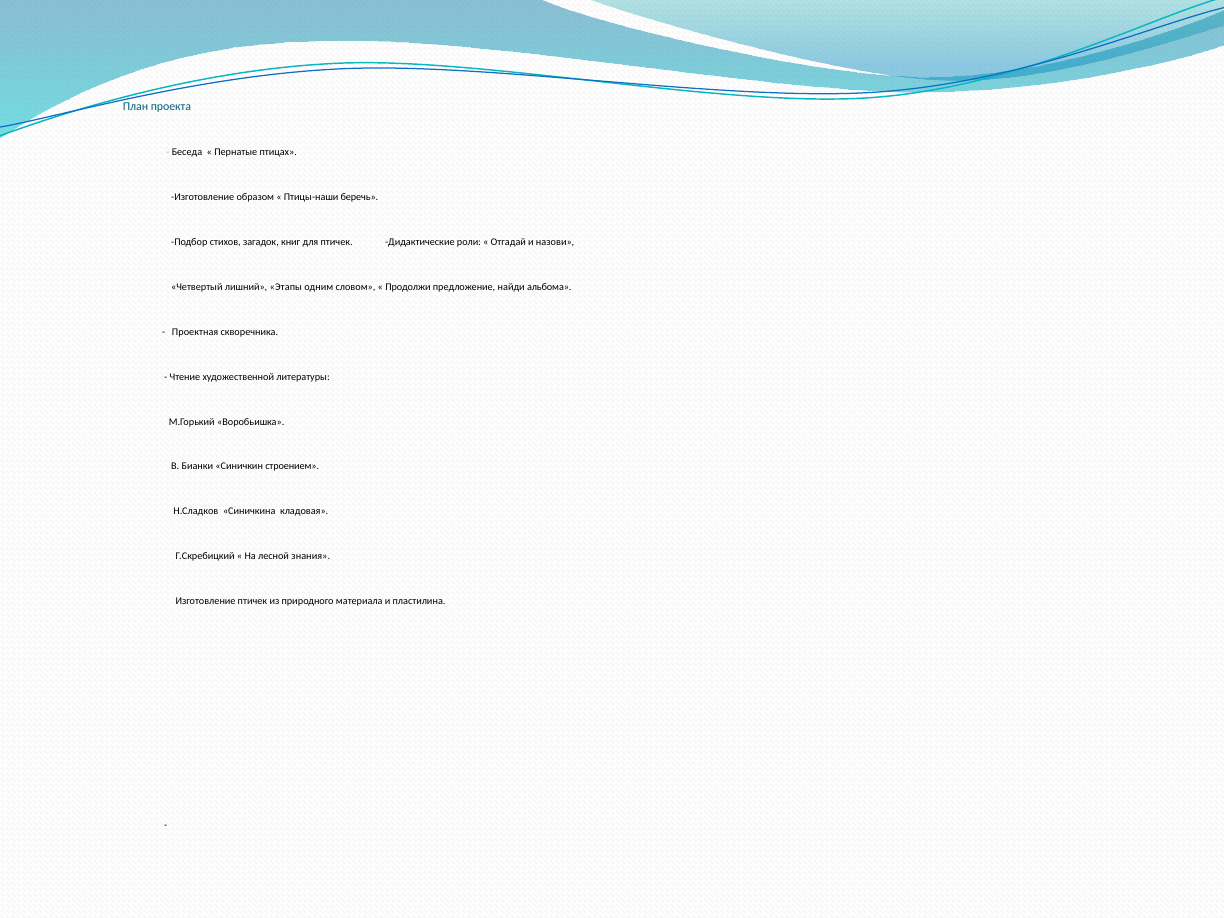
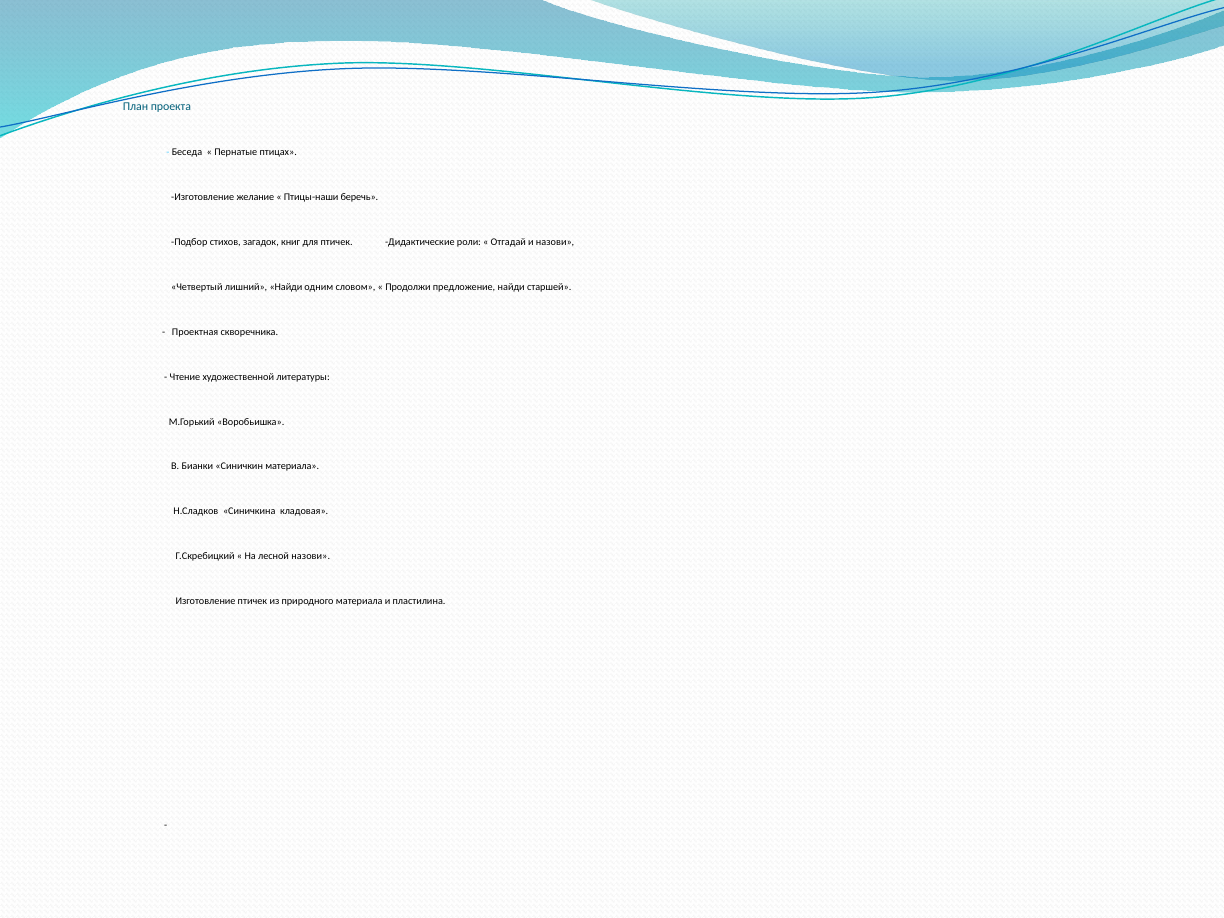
образом: образом -> желание (255, 197)
лишний Этапы: Этапы -> Найди (286, 287)
альбома: альбома -> старшей (549, 287)
Синичкин строением: строением -> материала (292, 467)
лесной знания: знания -> назови (311, 556)
